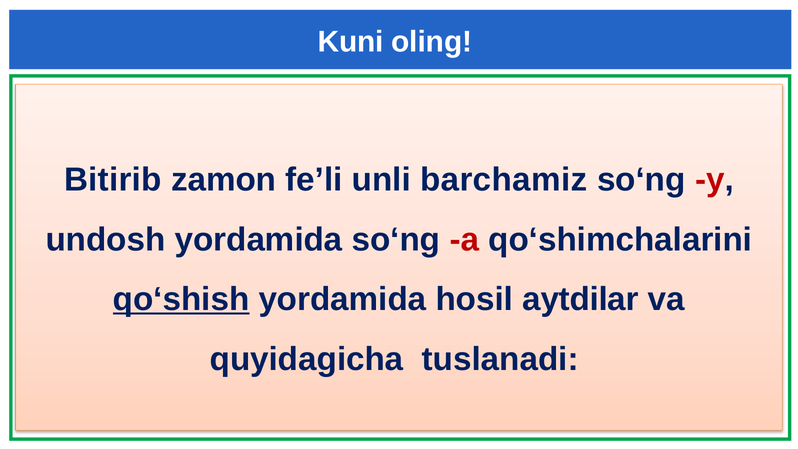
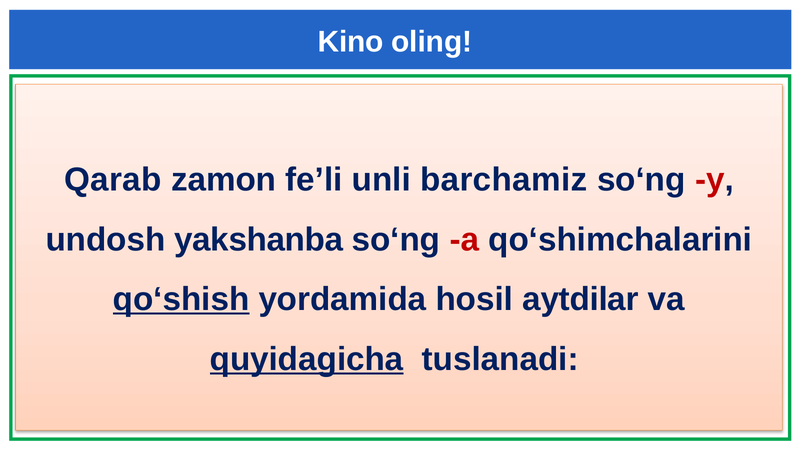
Kuni: Kuni -> Kino (351, 42)
Bitirib: Bitirib -> Qarab (113, 180)
undosh yordamida: yordamida -> yakshanba (259, 240)
quyidagicha underline: none -> present (307, 359)
